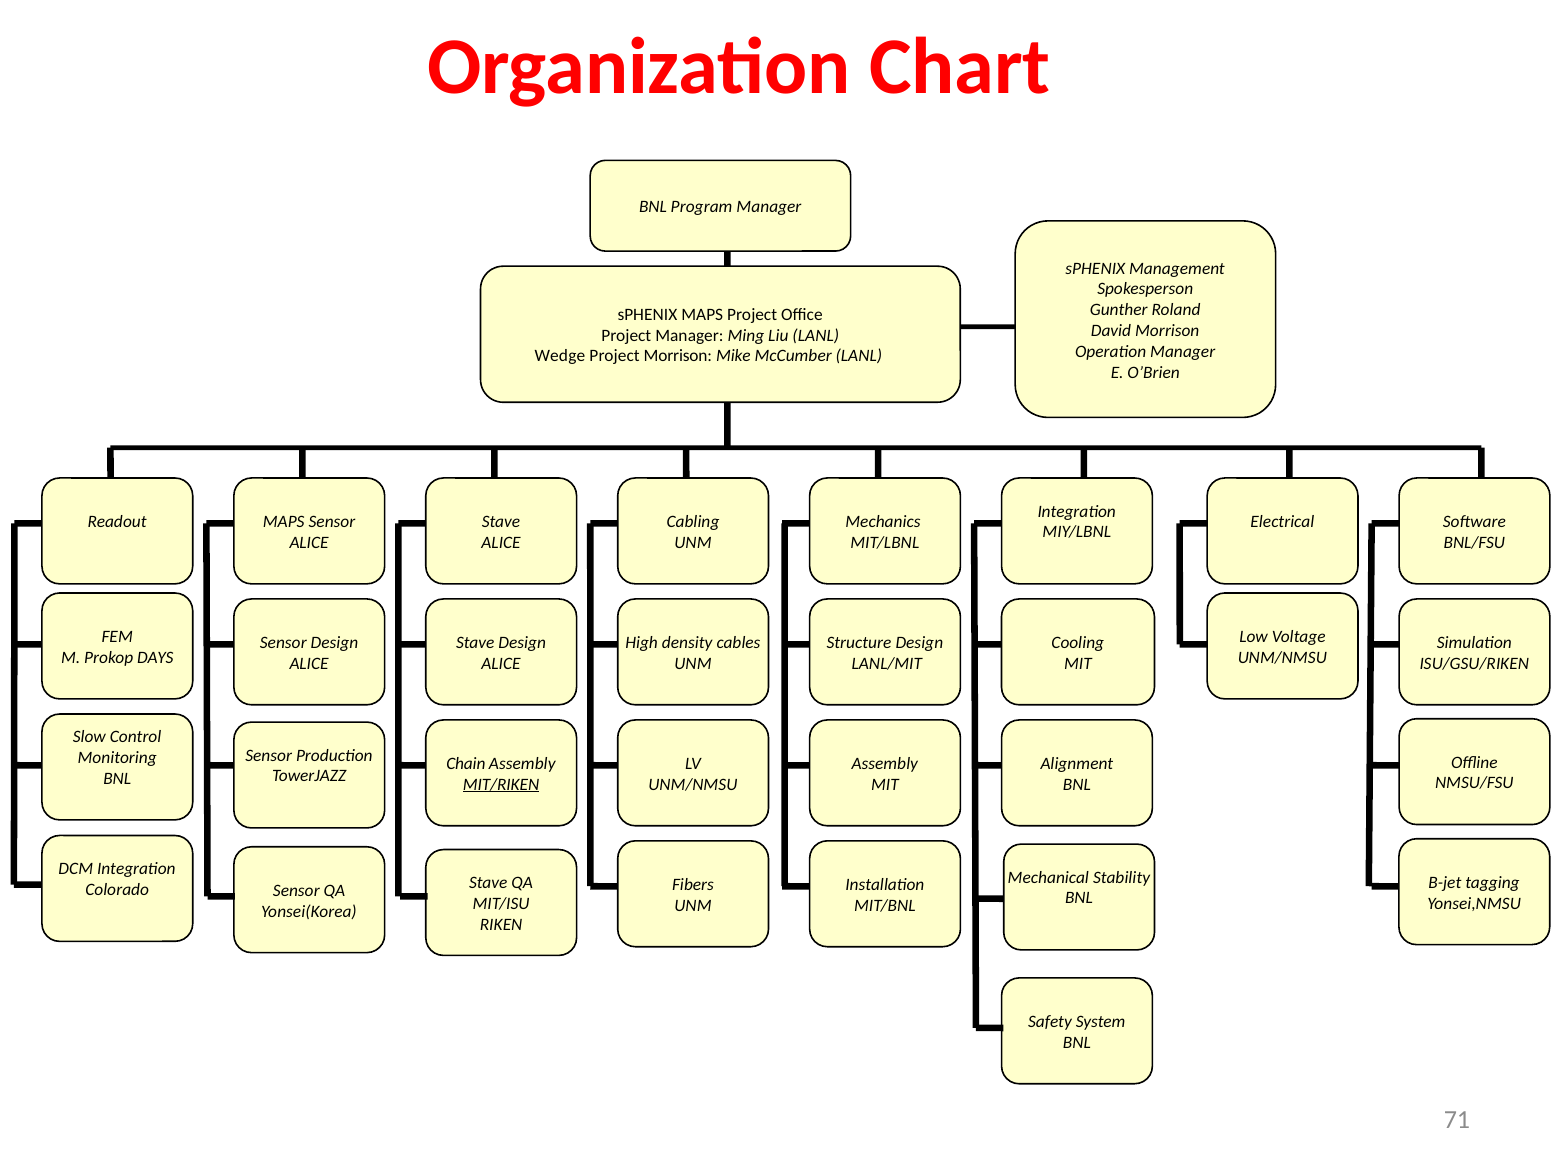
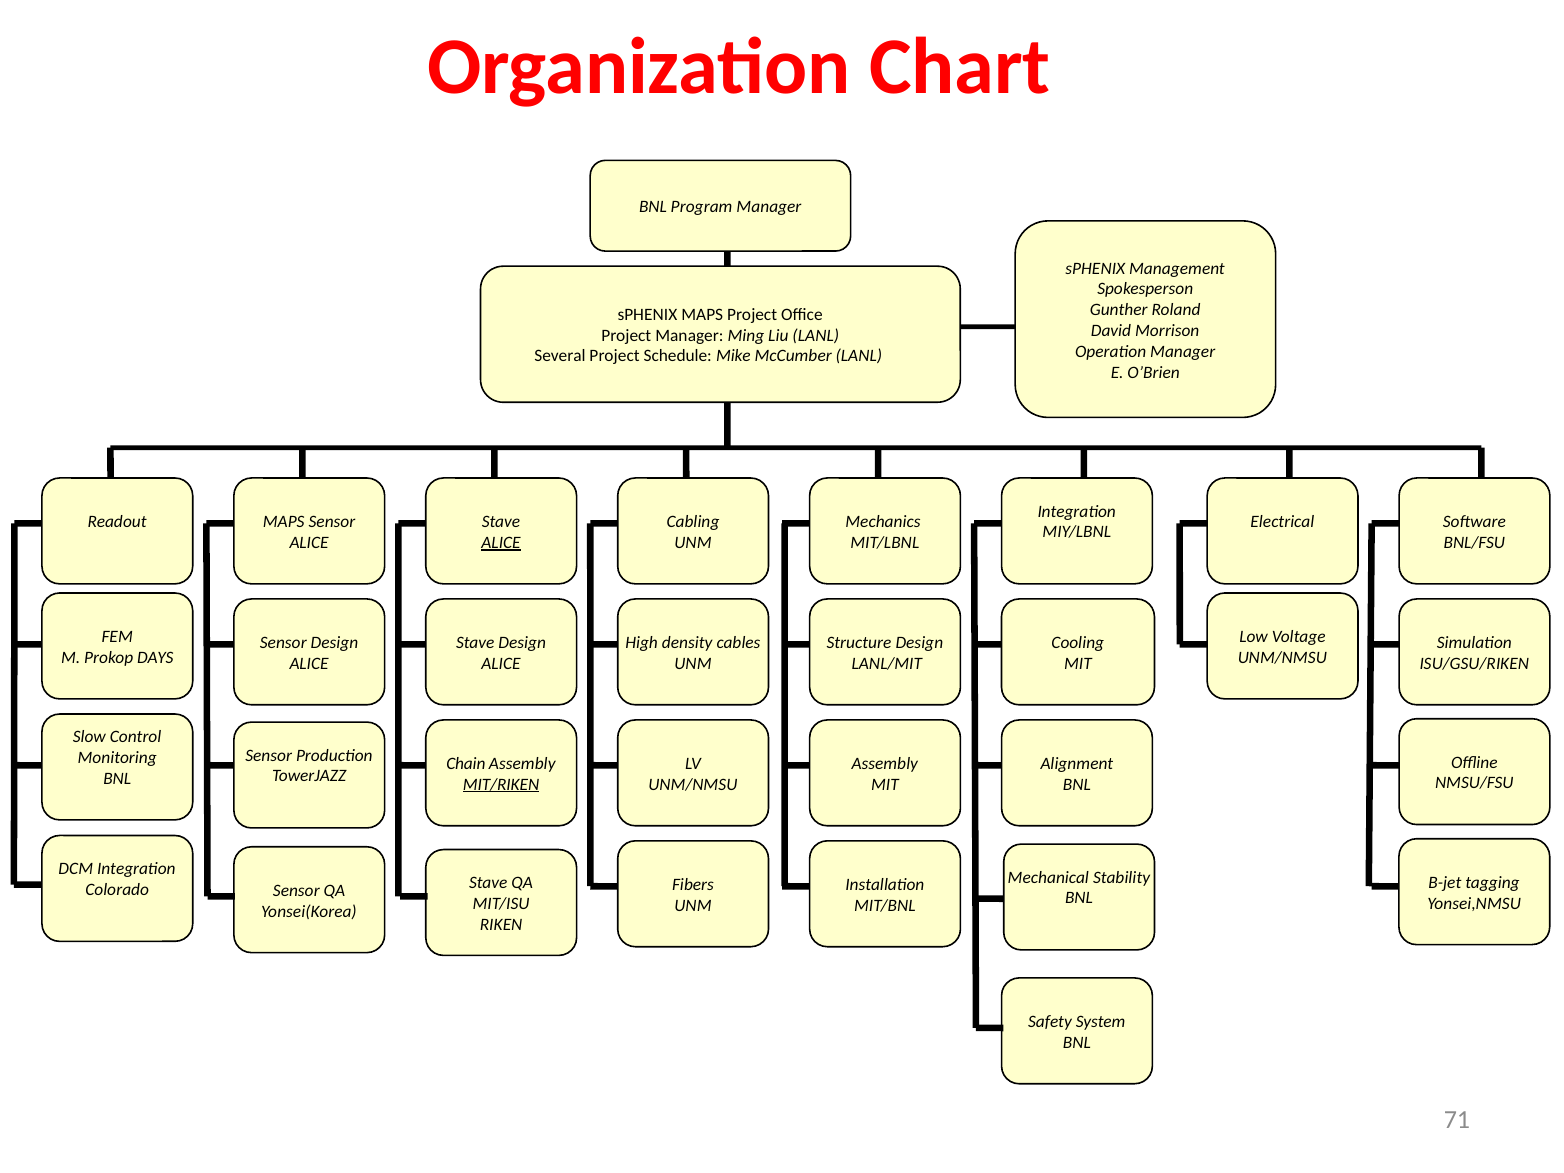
Wedge: Wedge -> Several (560, 356)
Project Morrison: Morrison -> Schedule (678, 356)
ALICE underline: none -> present (501, 543)
